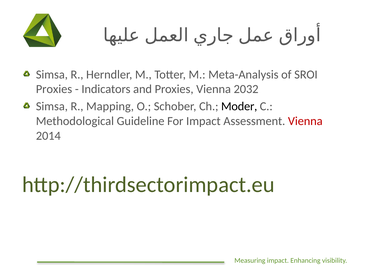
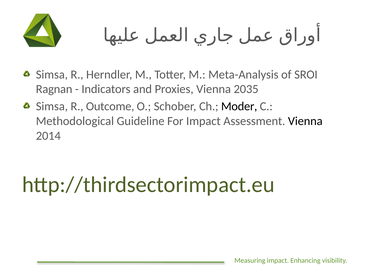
Proxies: Proxies -> Ragnan (54, 89)
2032: 2032 -> 2035 (246, 89)
Mapping: Mapping -> Outcome (110, 106)
Vienna colour: red -> black (305, 121)
